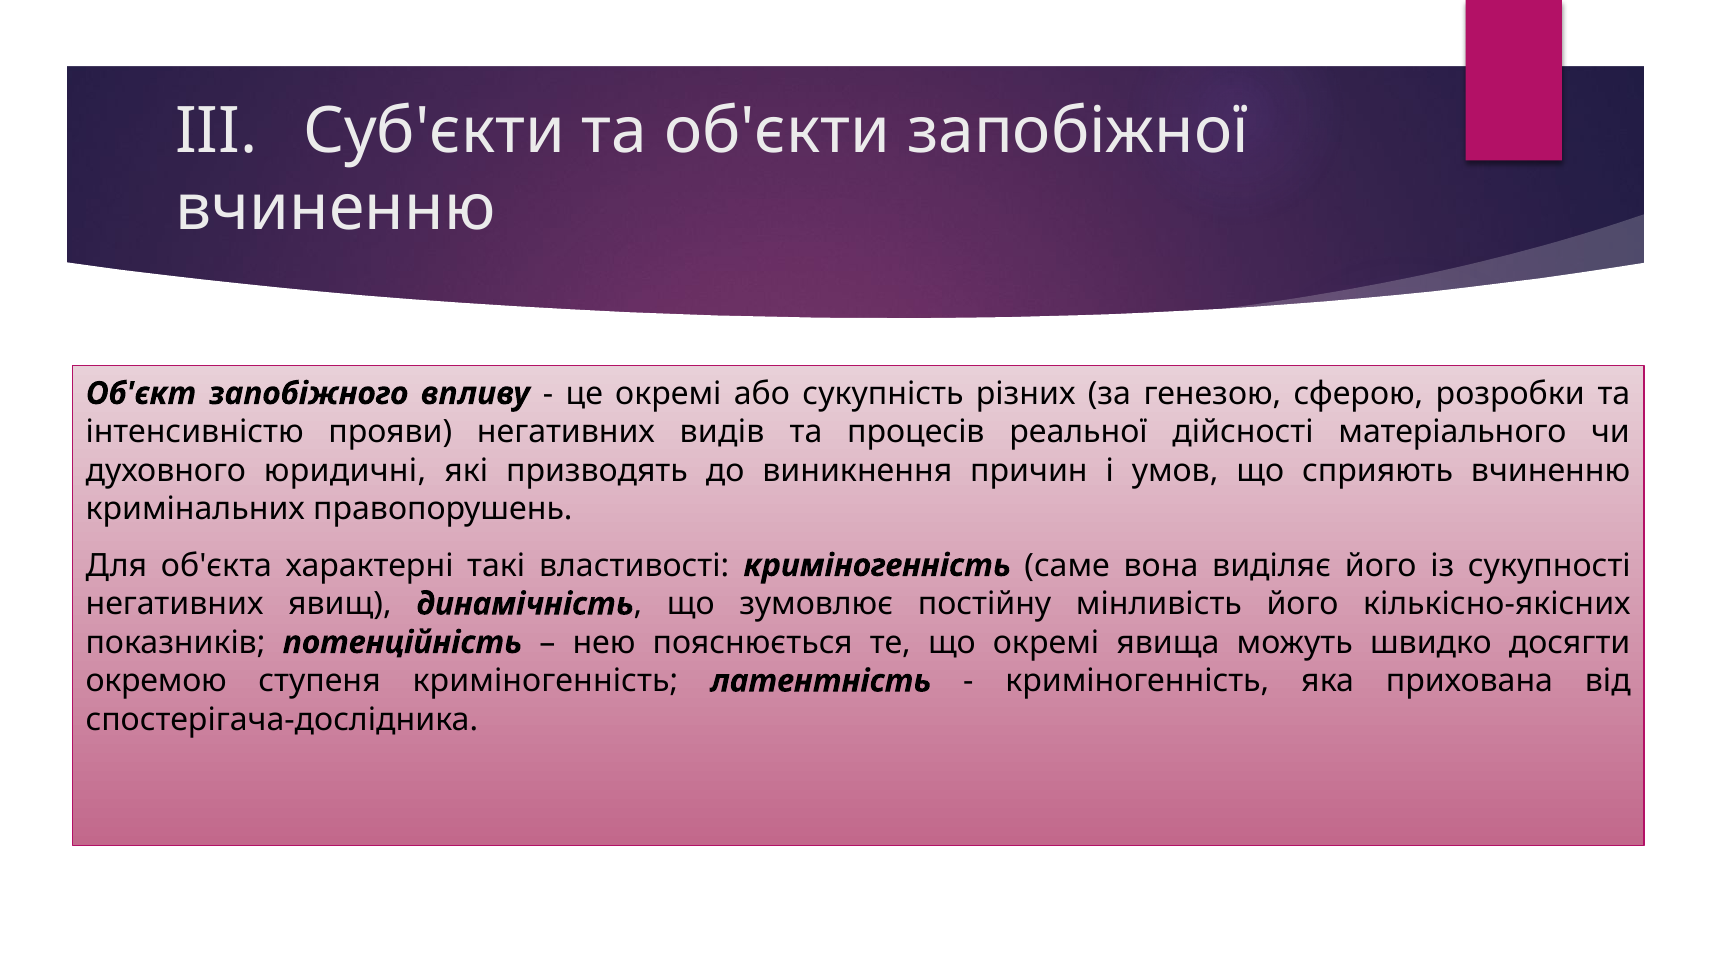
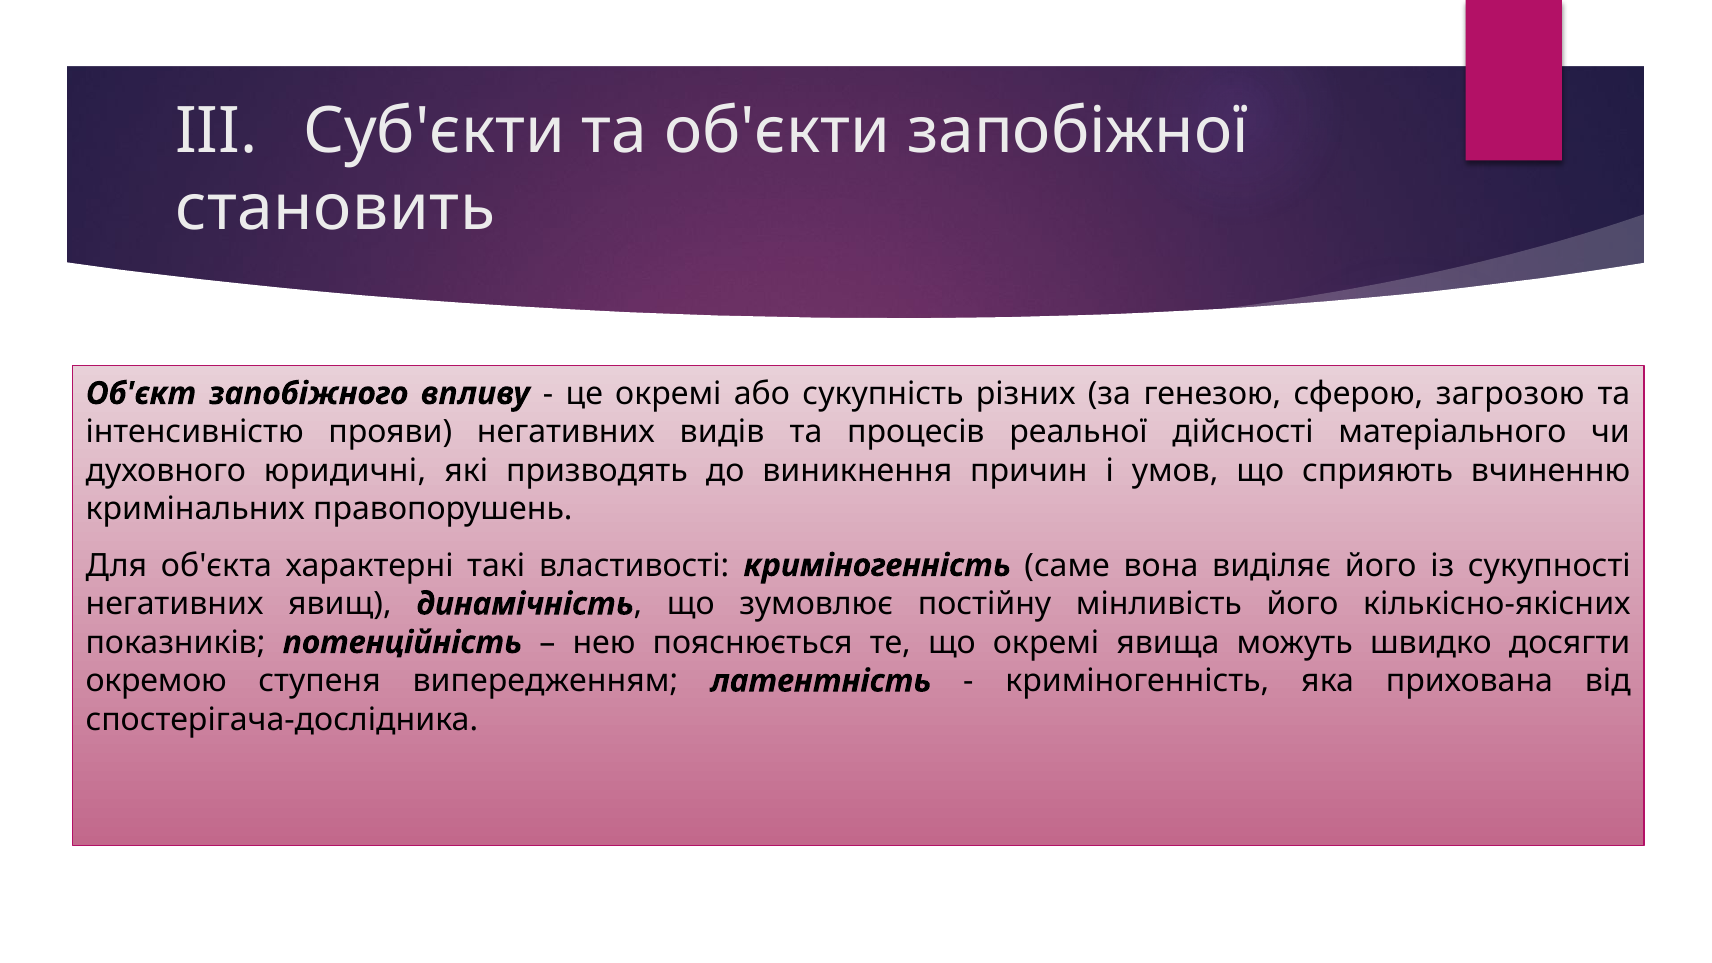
вчиненню: вчиненню -> становить (335, 209)
розробки: розробки -> загрозою (1510, 394)
ступеня криміногенність: криміногенність -> випередженням (545, 681)
